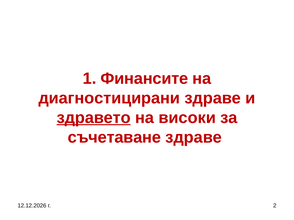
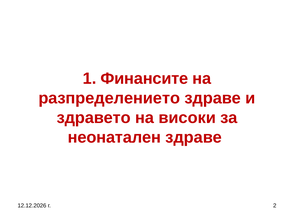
диагностицирани: диагностицирани -> разпределението (109, 98)
здравето underline: present -> none (94, 118)
съчетаване: съчетаване -> неонатален (114, 138)
